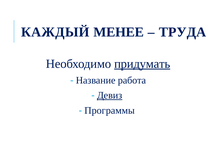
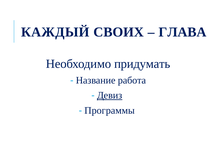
МЕНЕЕ: МЕНЕЕ -> СВОИХ (119, 32)
ТРУДА: ТРУДА -> ГЛАВА (183, 32)
придумать underline: present -> none (142, 64)
